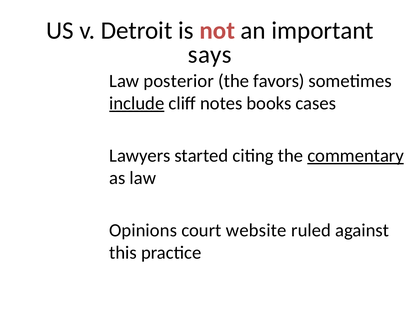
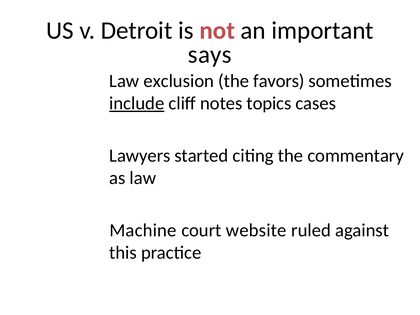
posterior: posterior -> exclusion (179, 81)
books: books -> topics (269, 103)
commentary underline: present -> none (356, 156)
Opinions: Opinions -> Machine (143, 230)
